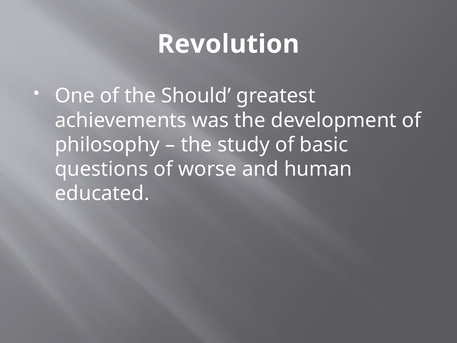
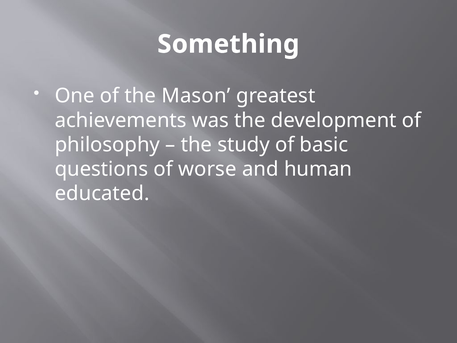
Revolution: Revolution -> Something (228, 44)
Should: Should -> Mason (196, 96)
